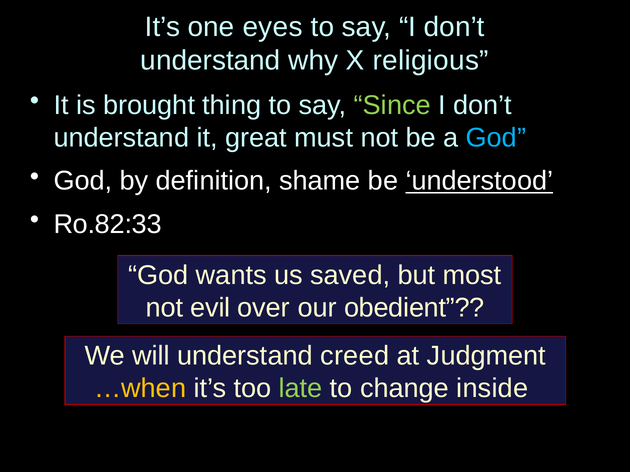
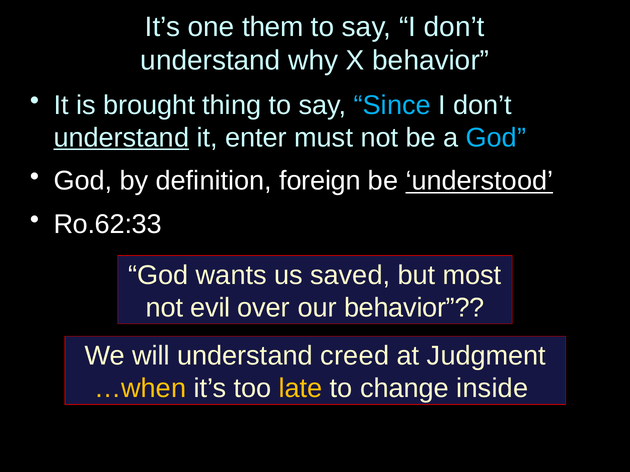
eyes: eyes -> them (273, 27)
X religious: religious -> behavior (431, 61)
Since colour: light green -> light blue (392, 105)
understand underline: none -> present (121, 138)
great: great -> enter (256, 138)
shame: shame -> foreign (320, 181)
Ro.82:33: Ro.82:33 -> Ro.62:33 (108, 224)
our obedient: obedient -> behavior (414, 308)
late colour: light green -> yellow (301, 389)
